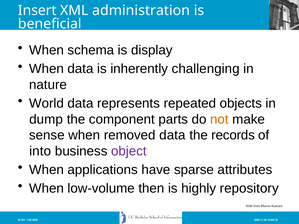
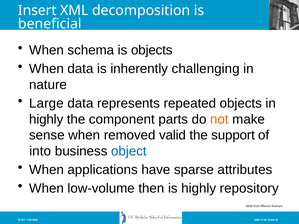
administration: administration -> decomposition (141, 10)
is display: display -> objects (152, 50)
World: World -> Large (46, 103)
dump: dump -> highly (46, 119)
removed data: data -> valid (173, 135)
records: records -> support (233, 135)
object colour: purple -> blue (129, 151)
